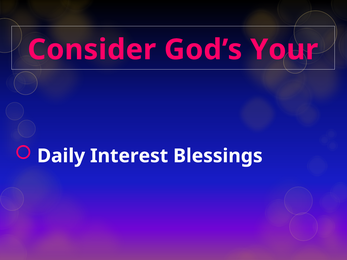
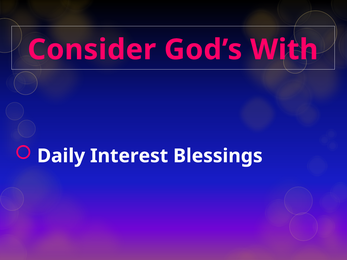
Your: Your -> With (284, 50)
